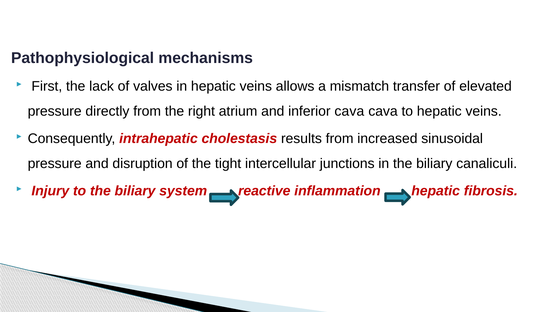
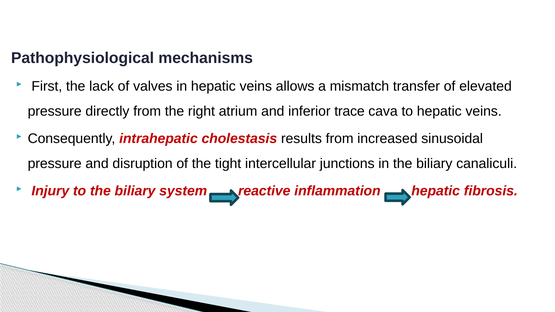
inferior cava: cava -> trace (350, 111)
